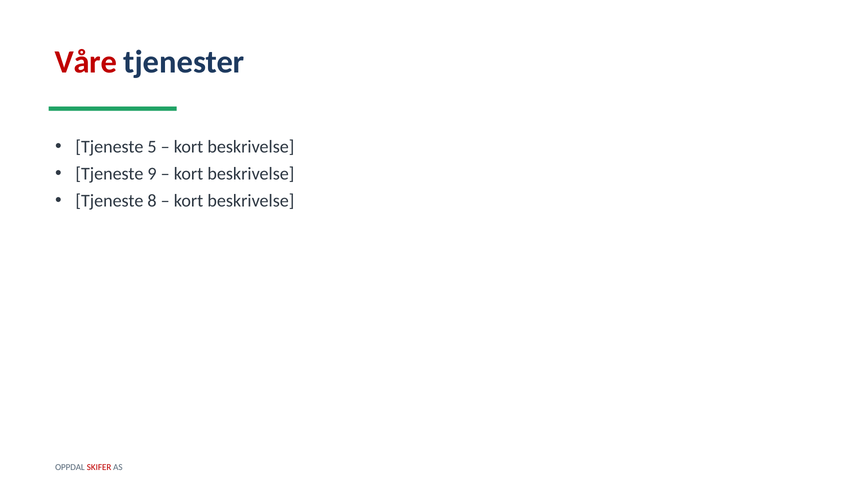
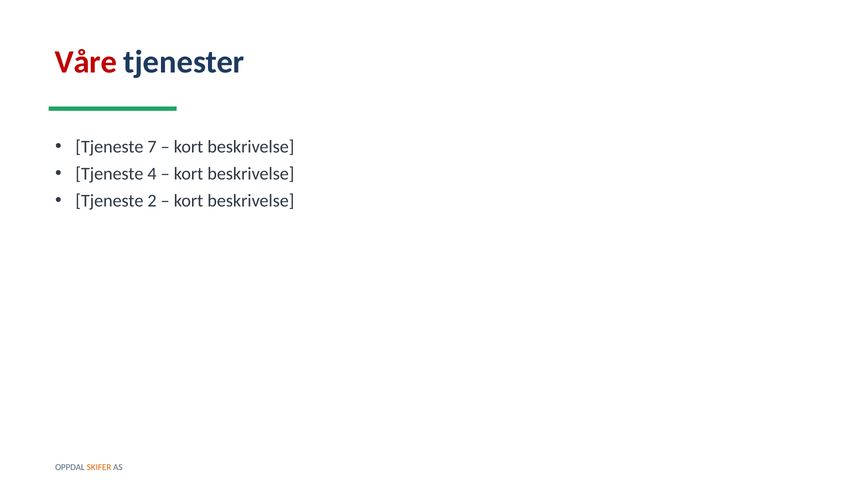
5: 5 -> 7 (152, 147)
9: 9 -> 4 (152, 174)
8: 8 -> 2 (152, 201)
SKIFER colour: red -> orange (99, 468)
